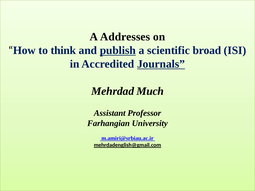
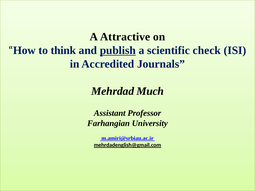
Addresses: Addresses -> Attractive (125, 37)
broad: broad -> check (207, 51)
Journals underline: present -> none (161, 64)
